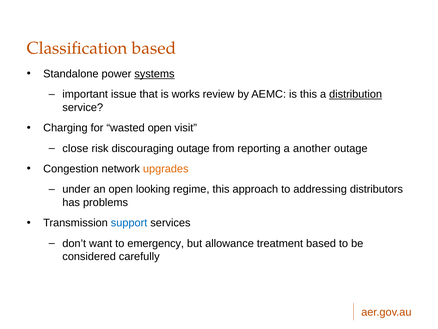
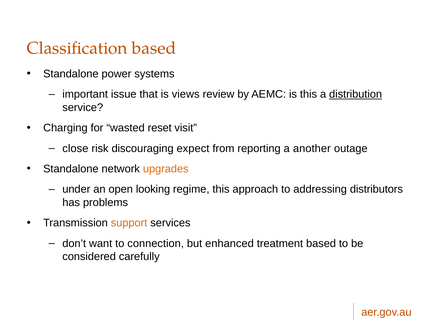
systems underline: present -> none (154, 74)
works: works -> views (186, 94)
wasted open: open -> reset (160, 128)
discouraging outage: outage -> expect (193, 148)
Congestion: Congestion -> Standalone (71, 169)
support colour: blue -> orange (129, 223)
emergency: emergency -> connection (156, 243)
allowance: allowance -> enhanced (229, 243)
